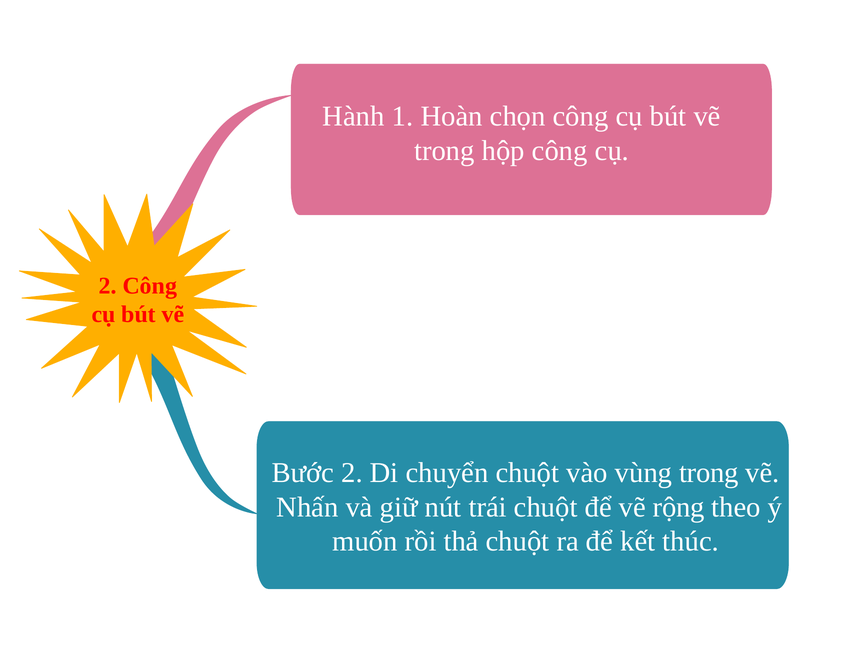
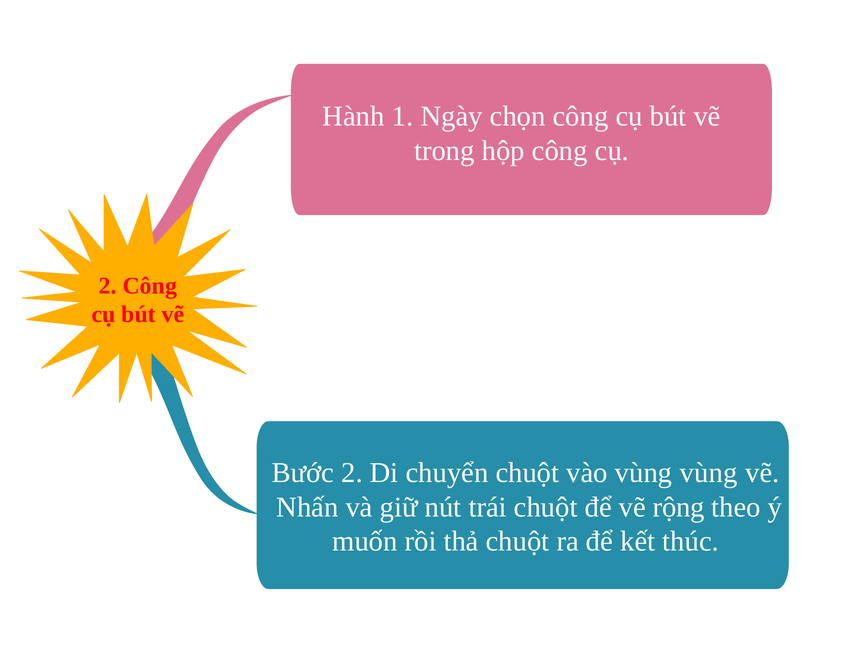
Hoàn: Hoàn -> Ngày (452, 116)
vùng trong: trong -> vùng (709, 473)
